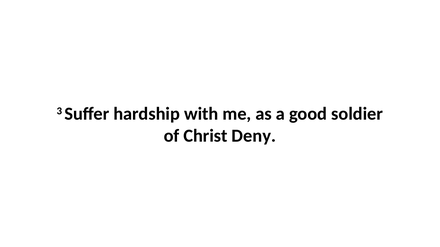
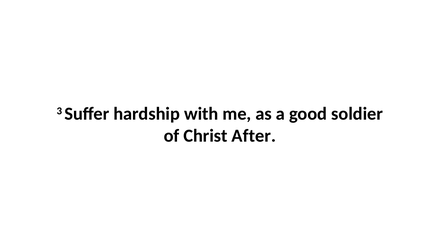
Deny: Deny -> After (254, 136)
